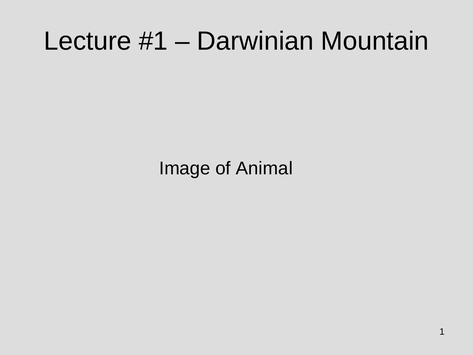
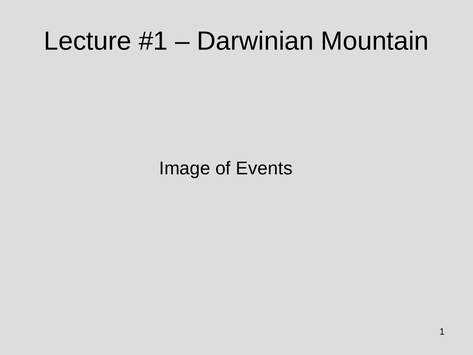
Animal: Animal -> Events (264, 168)
